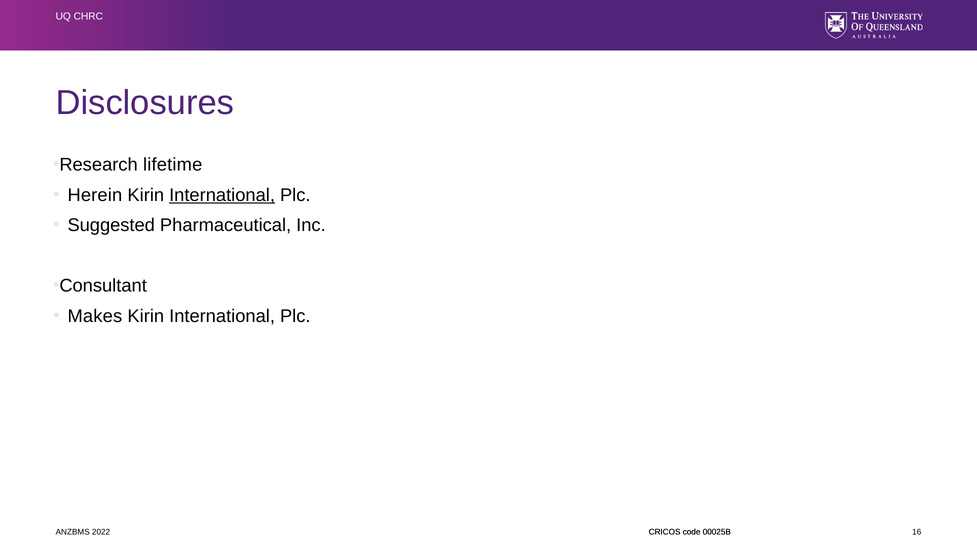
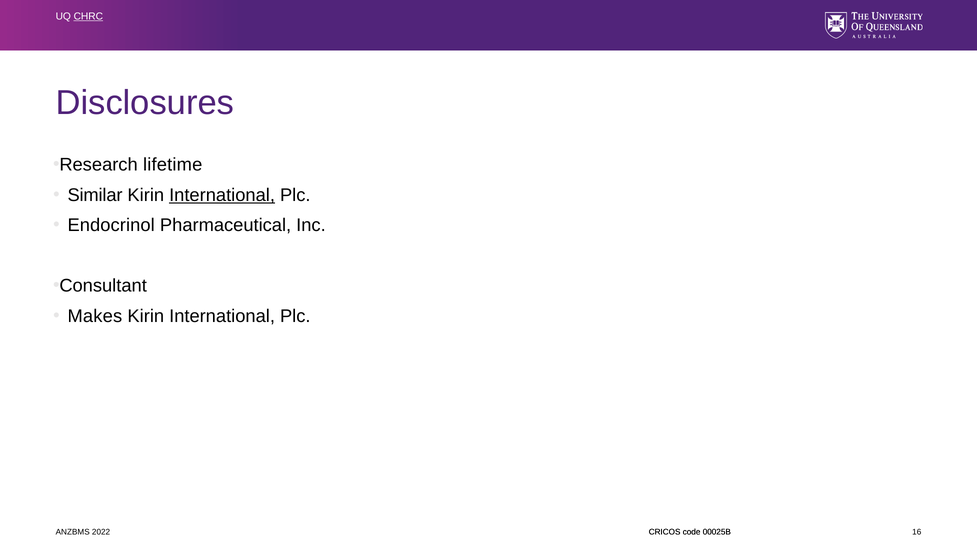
CHRC underline: none -> present (88, 17)
Herein: Herein -> Similar (95, 195)
Suggested: Suggested -> Endocrinol (111, 226)
